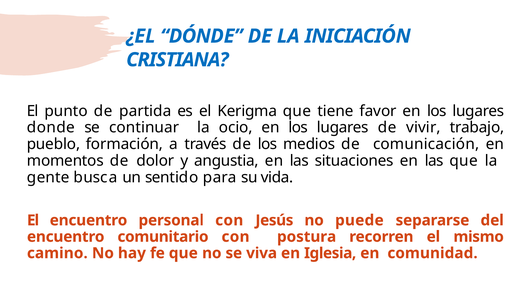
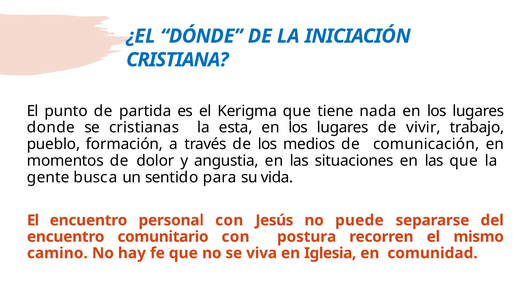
favor: favor -> nada (378, 111)
continuar: continuar -> cristianas (144, 128)
ocio: ocio -> esta (236, 128)
